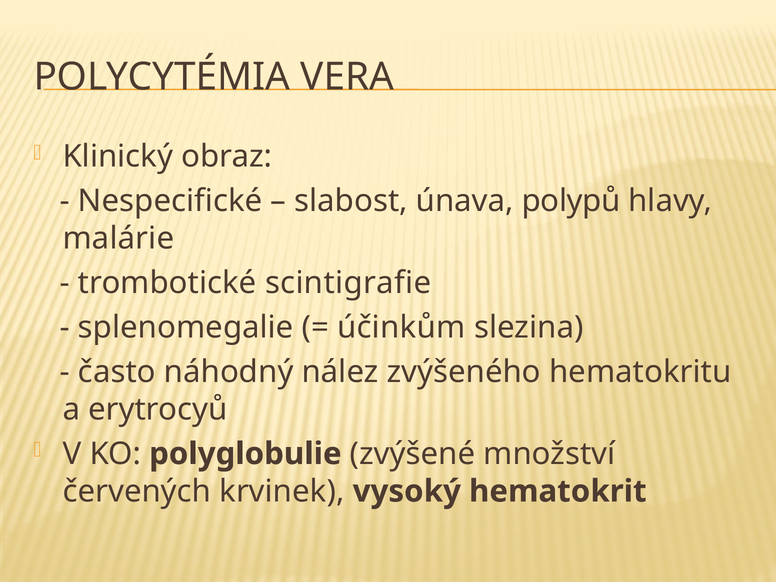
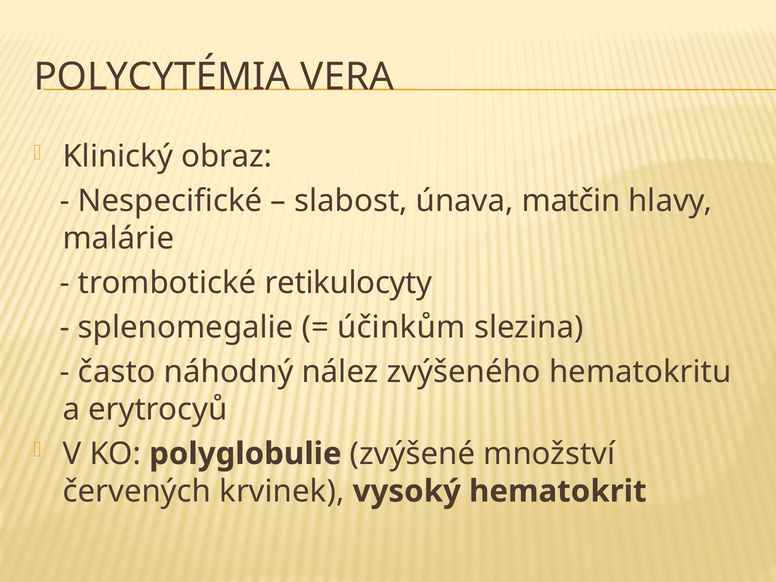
polypů: polypů -> matčin (571, 201)
scintigrafie: scintigrafie -> retikulocyty (348, 283)
